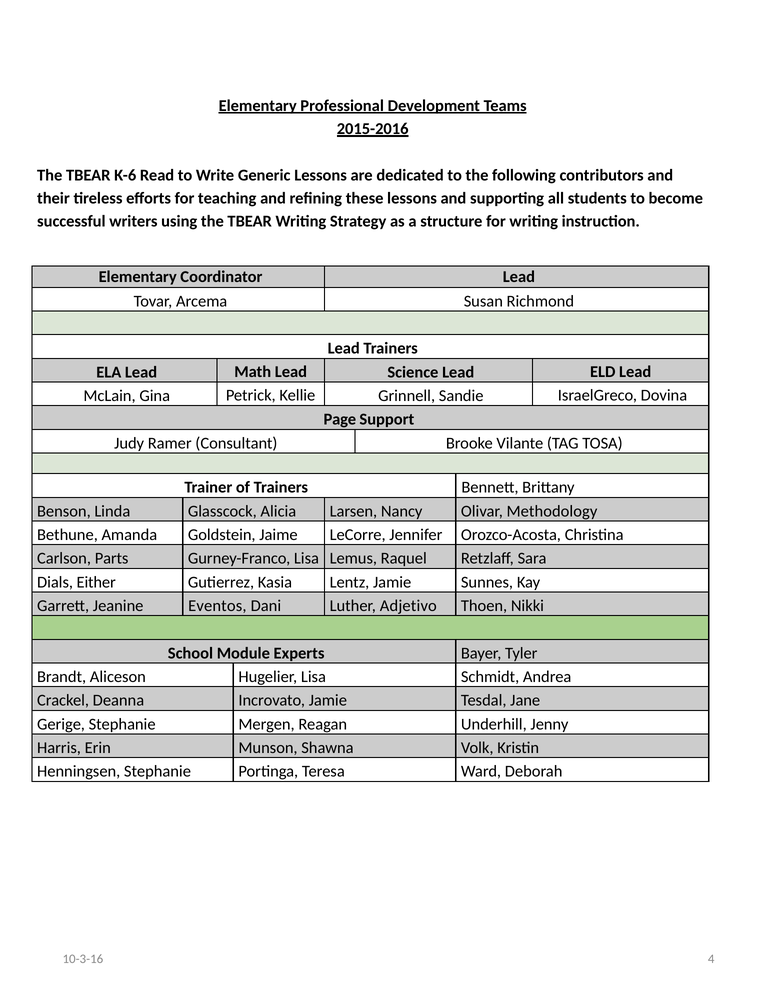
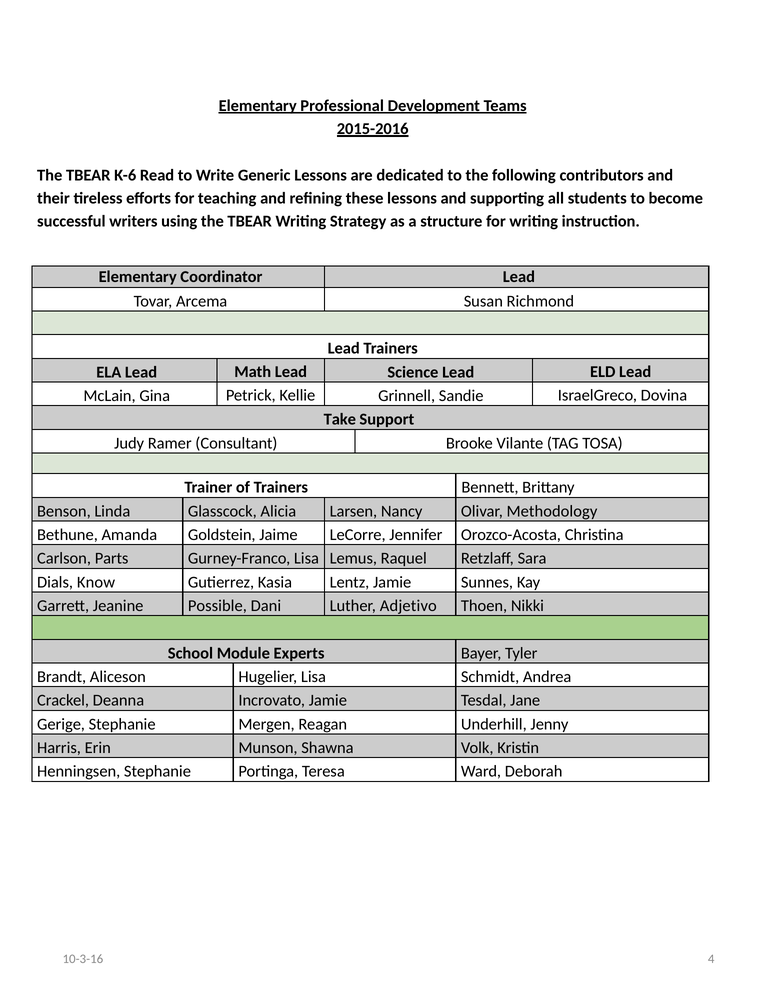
Page: Page -> Take (340, 420)
Either: Either -> Know (96, 582)
Eventos: Eventos -> Possible (217, 606)
